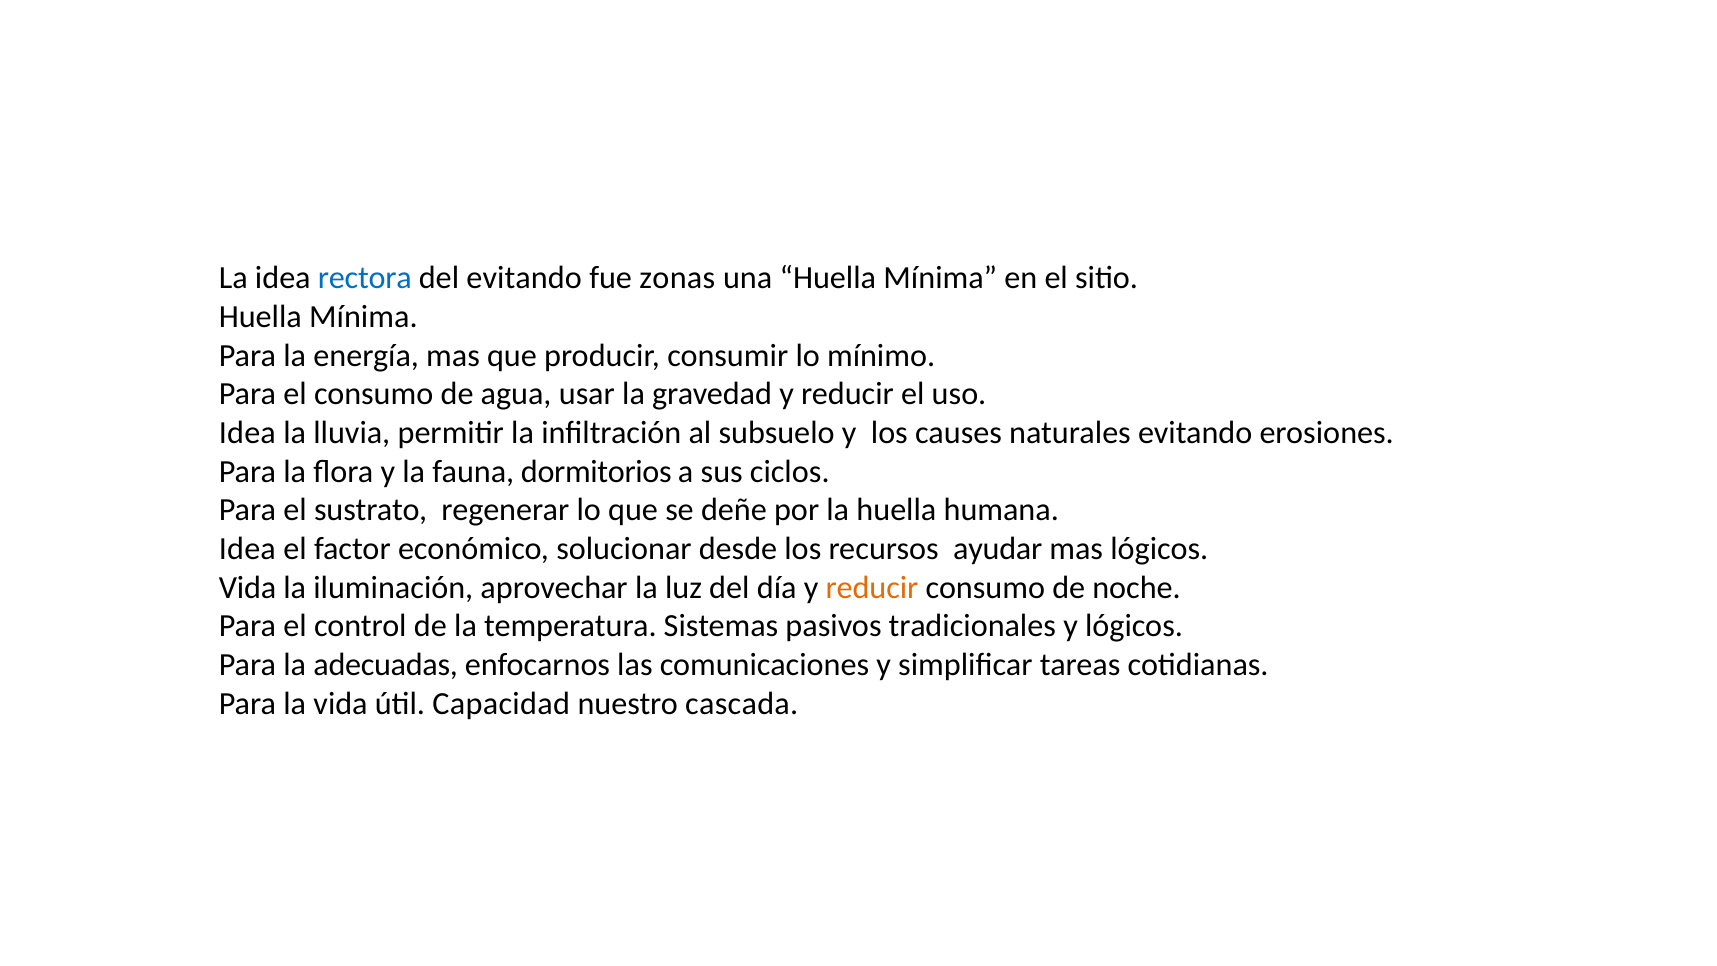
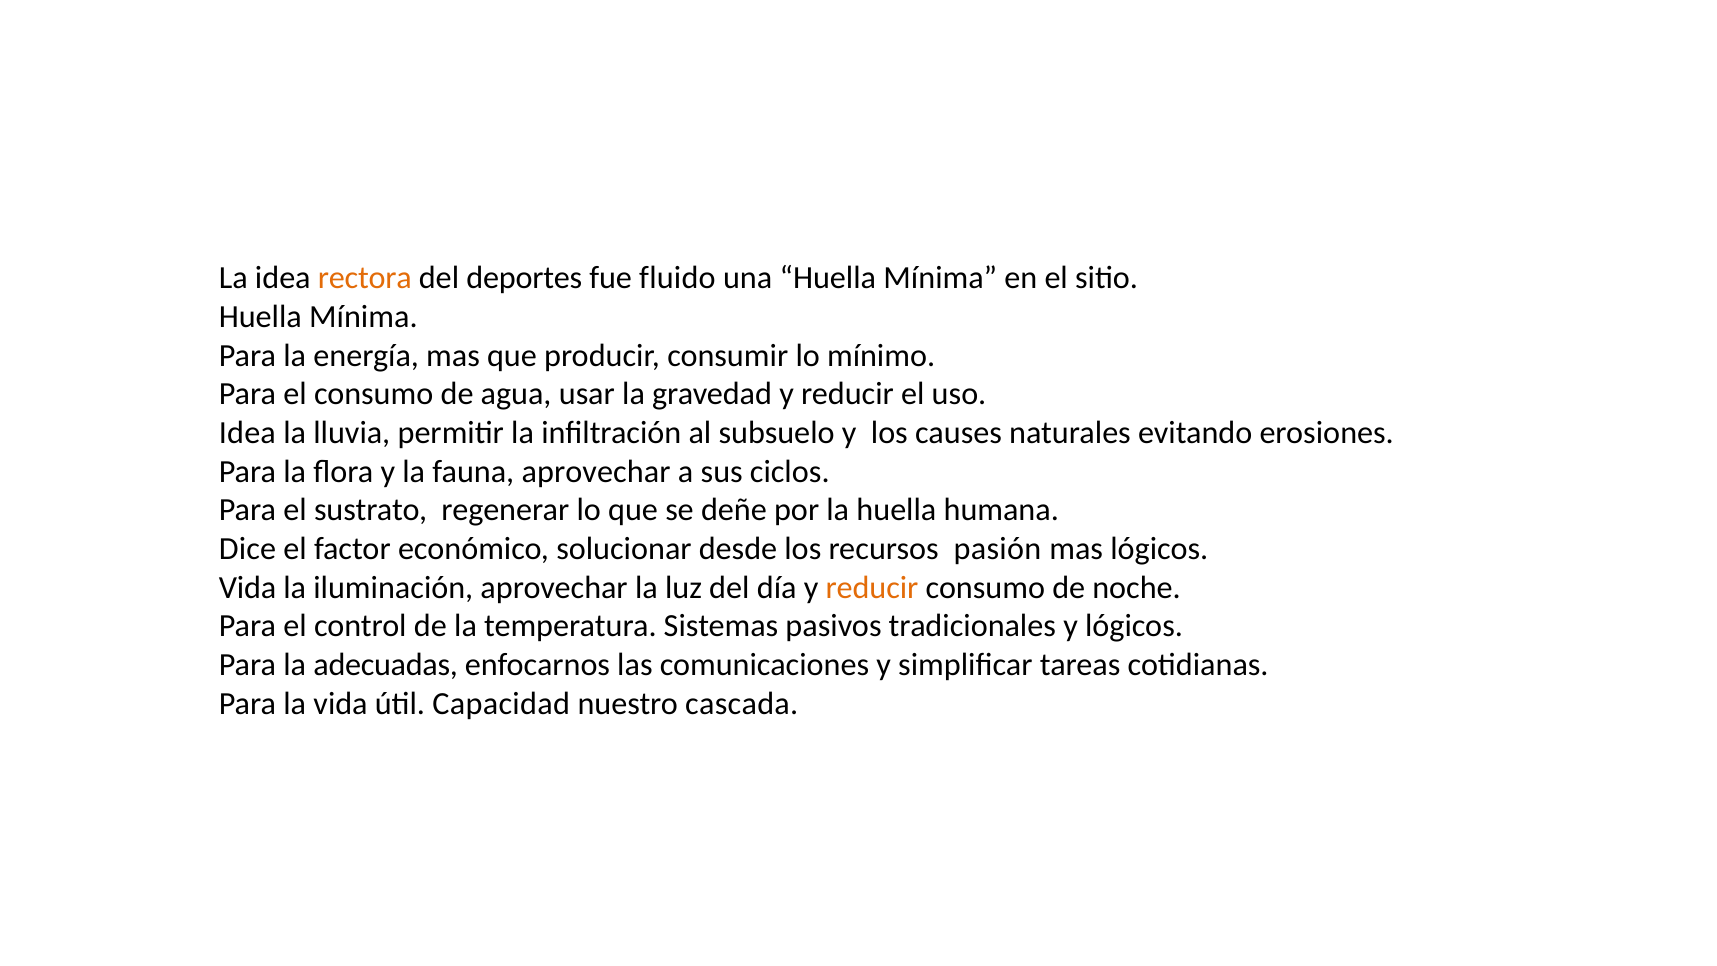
rectora colour: blue -> orange (365, 278)
del evitando: evitando -> deportes (524, 278)
zonas: zonas -> fluido (677, 278)
fauna dormitorios: dormitorios -> aprovechar (596, 471)
Idea: Idea -> Dice (247, 549)
ayudar: ayudar -> pasión (997, 549)
